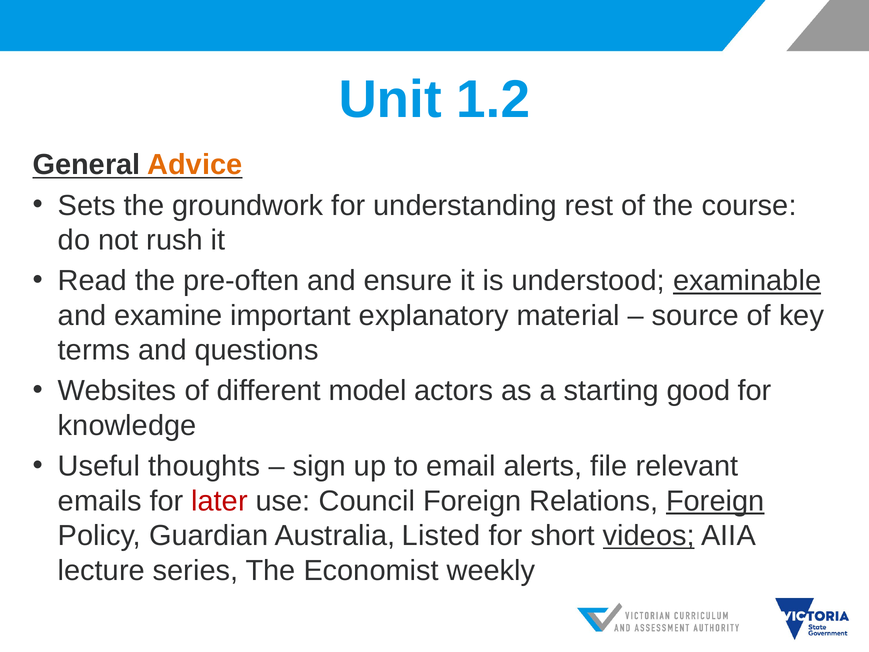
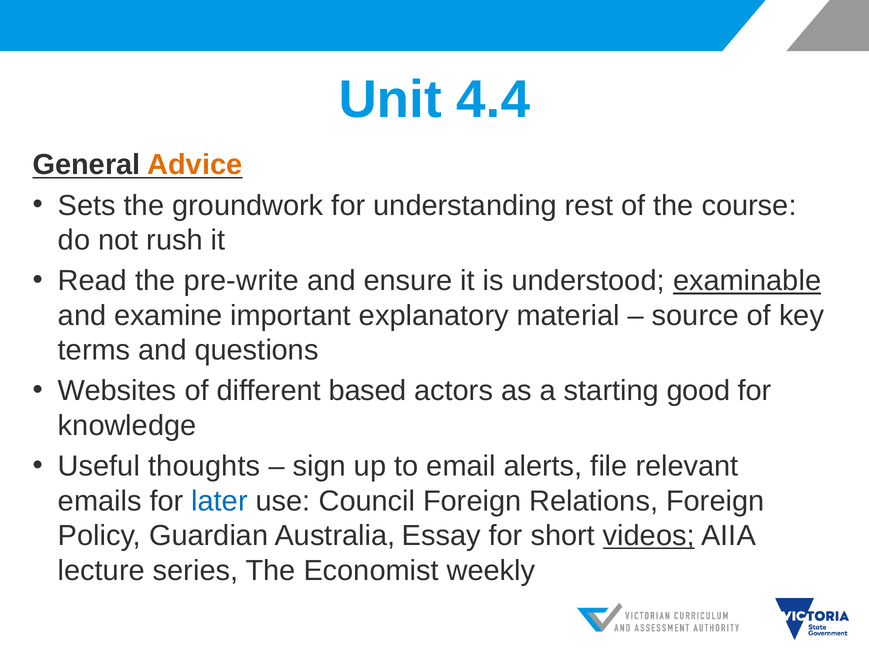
1.2: 1.2 -> 4.4 (493, 100)
pre-often: pre-often -> pre-write (241, 281)
model: model -> based (368, 391)
later colour: red -> blue (220, 501)
Foreign underline: present -> none (715, 501)
Listed: Listed -> Essay (441, 536)
